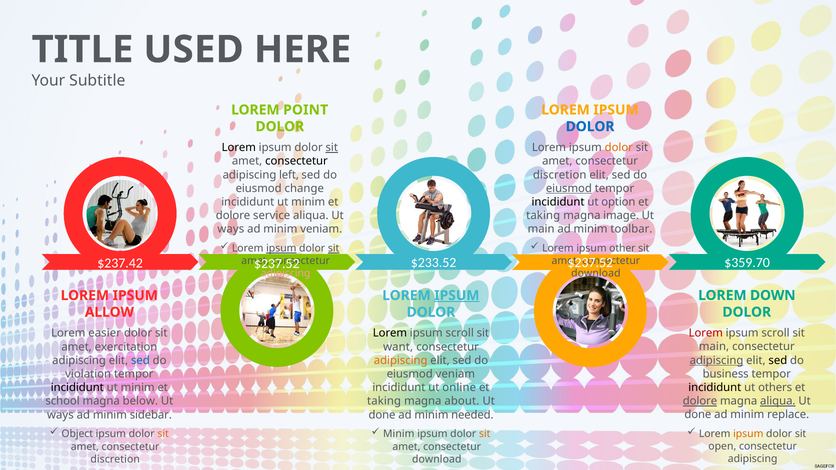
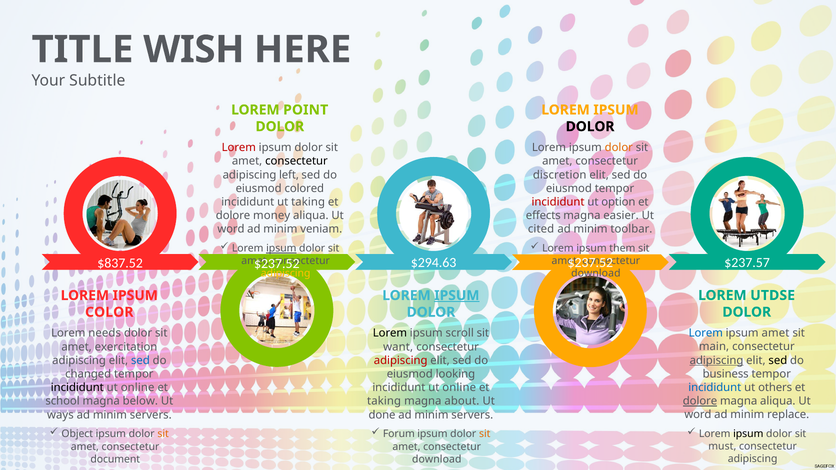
USED: USED -> WISH (194, 50)
DOLOR colour: blue -> black (590, 127)
Lorem colour: black -> red (239, 148)
sit underline: present -> none (332, 148)
change: change -> colored (304, 189)
eiusmod underline: present -> none (569, 189)
minim: minim -> taking (308, 202)
incididunt colour: black -> red (558, 202)
service: service -> money (272, 216)
taking: taking -> effects (543, 216)
image: image -> easier (621, 216)
ways: ways -> word (231, 229)
main: main -> cited (541, 229)
sit underline: present -> none (334, 249)
other: other -> them (622, 249)
$237.42: $237.42 -> $837.52 (120, 263)
$233.52: $233.52 -> $294.63 (434, 263)
$359.70: $359.70 -> $237.57 (747, 263)
adipiscing colour: pink -> yellow (286, 274)
DOWN: DOWN -> UTDSE (773, 296)
ALLOW: ALLOW -> COLOR (109, 312)
Lorem colour: red -> blue (706, 333)
scroll: scroll -> amet (775, 333)
easier: easier -> needs (105, 333)
adipiscing colour: orange -> red (401, 361)
violation: violation -> changed (88, 374)
eiusmod veniam: veniam -> looking (455, 374)
incididunt colour: black -> blue (715, 388)
minim: minim -> online (138, 388)
aliqua underline: present -> none (778, 401)
done: done -> word (698, 415)
sidebar: sidebar -> servers (151, 415)
needed: needed -> servers (472, 415)
ipsum colour: orange -> black (748, 434)
Minim: Minim -> Forum (399, 434)
open: open -> must (722, 447)
discretion: discretion -> document (115, 459)
